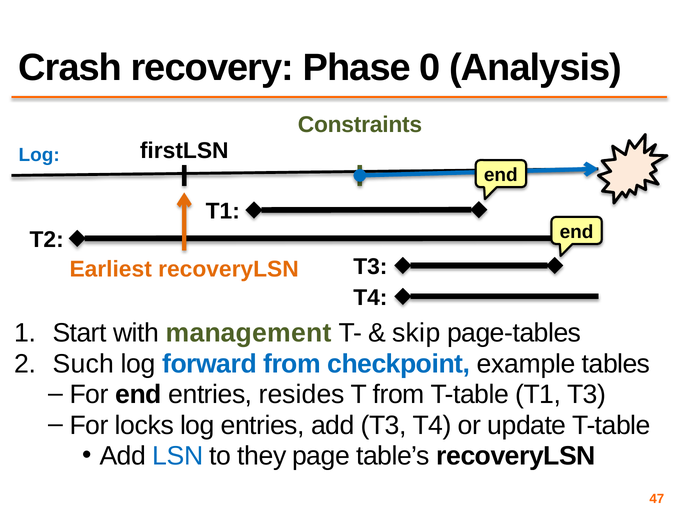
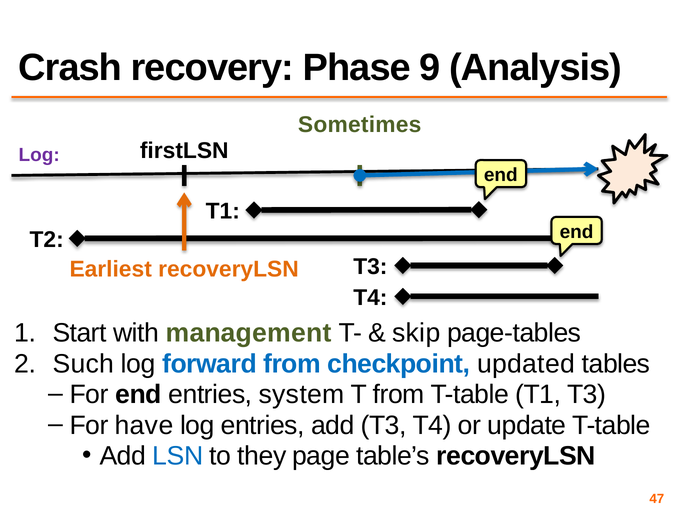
0: 0 -> 9 (430, 68)
Constraints: Constraints -> Sometimes (360, 125)
Log colour: blue -> purple (39, 155)
example: example -> updated (526, 364)
resides: resides -> system (302, 395)
locks: locks -> have (144, 425)
